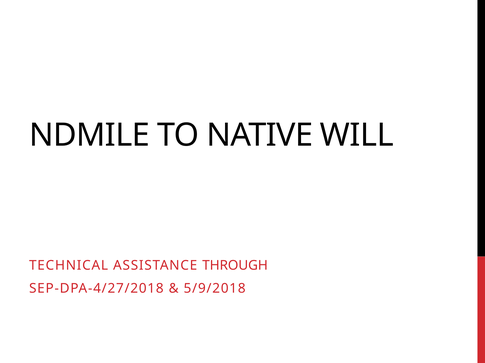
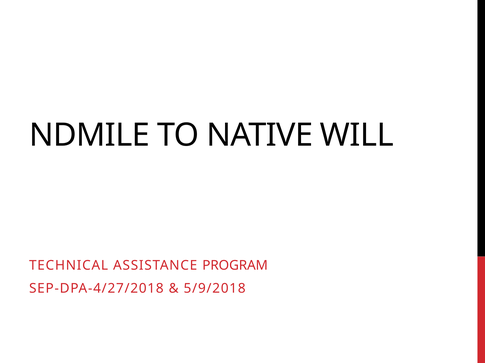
THROUGH: THROUGH -> PROGRAM (235, 266)
